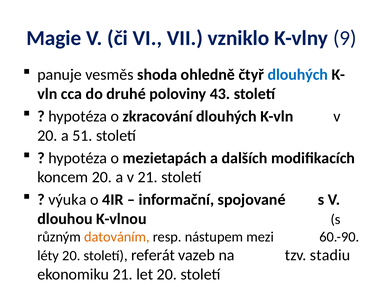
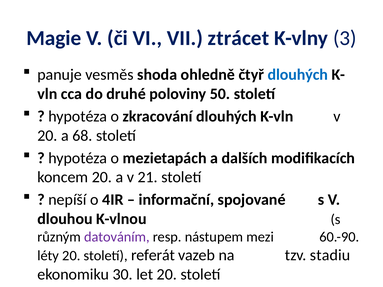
vzniklo: vzniklo -> ztrácet (238, 38)
9: 9 -> 3 (345, 38)
43: 43 -> 50 (220, 94)
51: 51 -> 68 (82, 136)
výuka: výuka -> nepíší (67, 200)
datováním colour: orange -> purple (117, 237)
ekonomiku 21: 21 -> 30 (123, 275)
